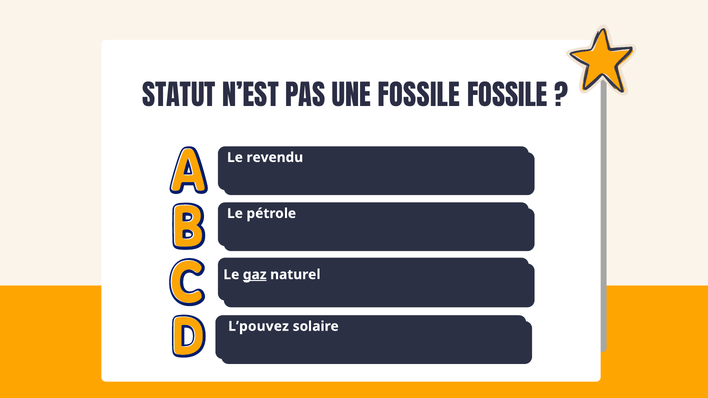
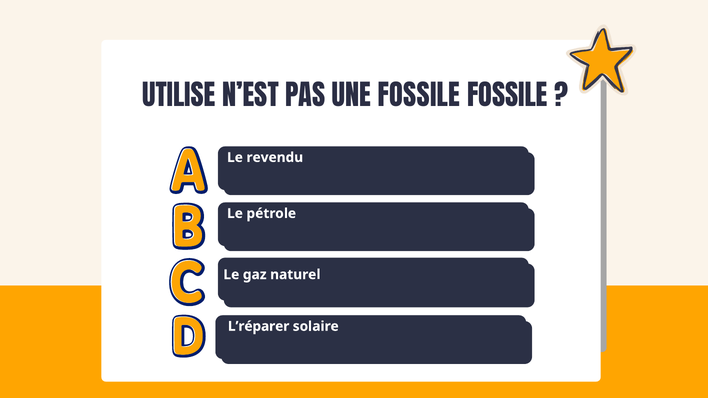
STATUT: STATUT -> UTILISE (179, 97)
gaz underline: present -> none (255, 275)
L’pouvez: L’pouvez -> L’réparer (259, 326)
